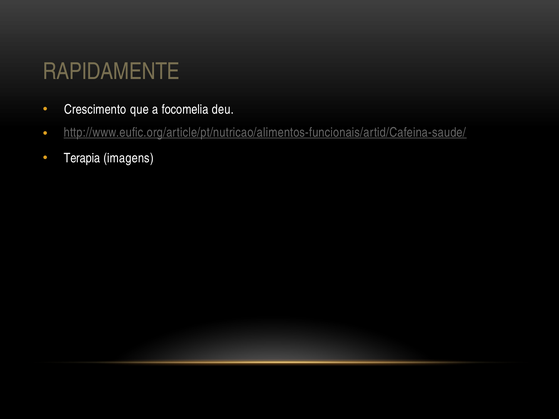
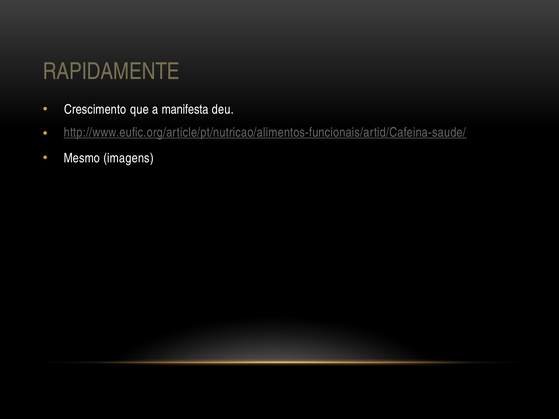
focomelia: focomelia -> manifesta (185, 109)
Terapia: Terapia -> Mesmo (82, 158)
